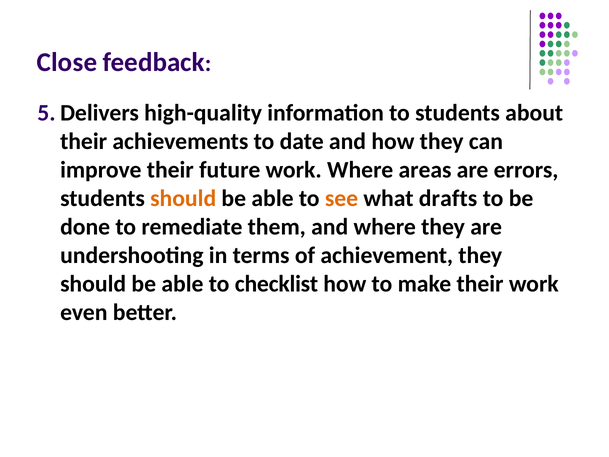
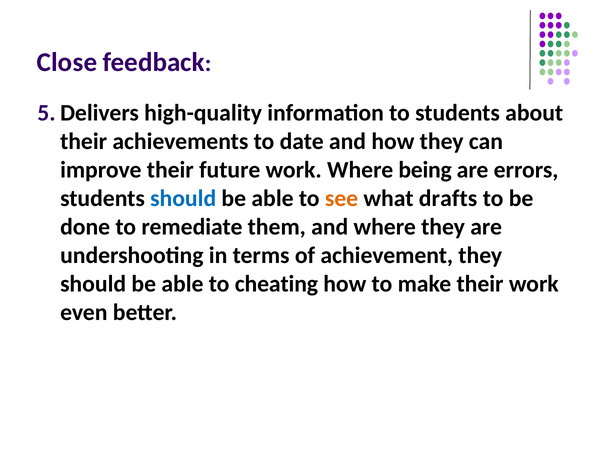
areas: areas -> being (425, 170)
should colour: orange -> blue (183, 198)
checklist: checklist -> cheating (276, 284)
